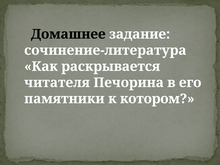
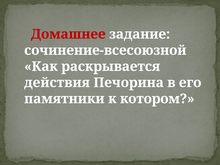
Домашнее colour: black -> red (68, 34)
сочинение-литература: сочинение-литература -> сочинение-всесоюзной (105, 50)
читателя: читателя -> действия (57, 83)
